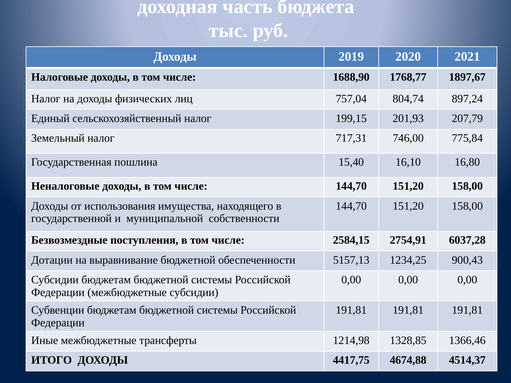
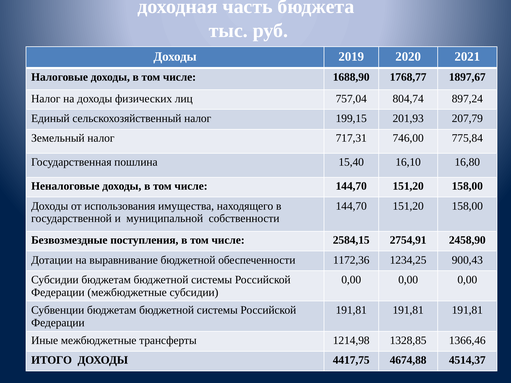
6037,28: 6037,28 -> 2458,90 (467, 240)
5157,13: 5157,13 -> 1172,36 (351, 260)
